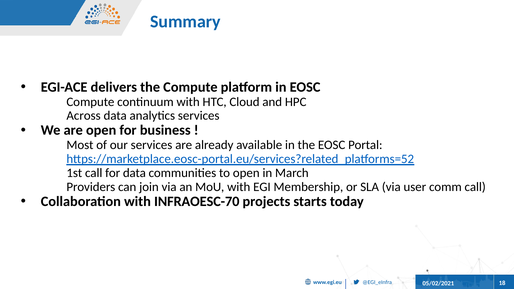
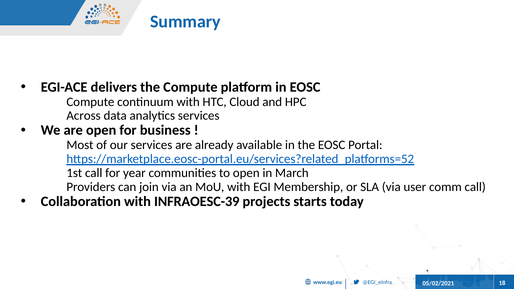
for data: data -> year (134, 173)
INFRAOESC-70: INFRAOESC-70 -> INFRAOESC-39 (197, 202)
